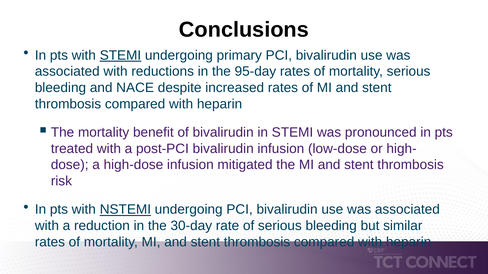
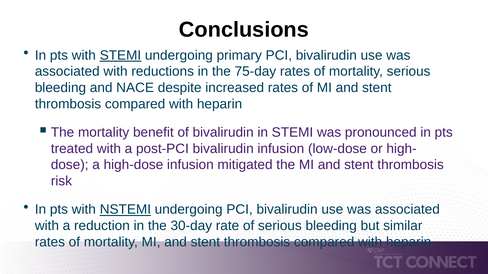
95-day: 95-day -> 75-day (255, 72)
